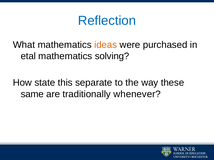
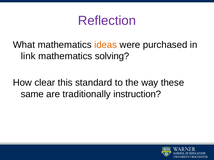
Reflection colour: blue -> purple (107, 21)
etal: etal -> link (28, 56)
state: state -> clear (45, 83)
separate: separate -> standard (94, 83)
whenever: whenever -> instruction (137, 94)
